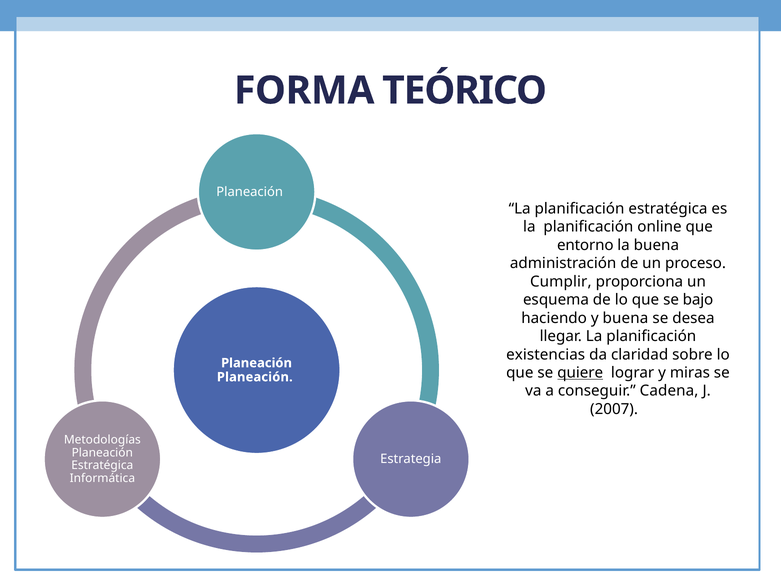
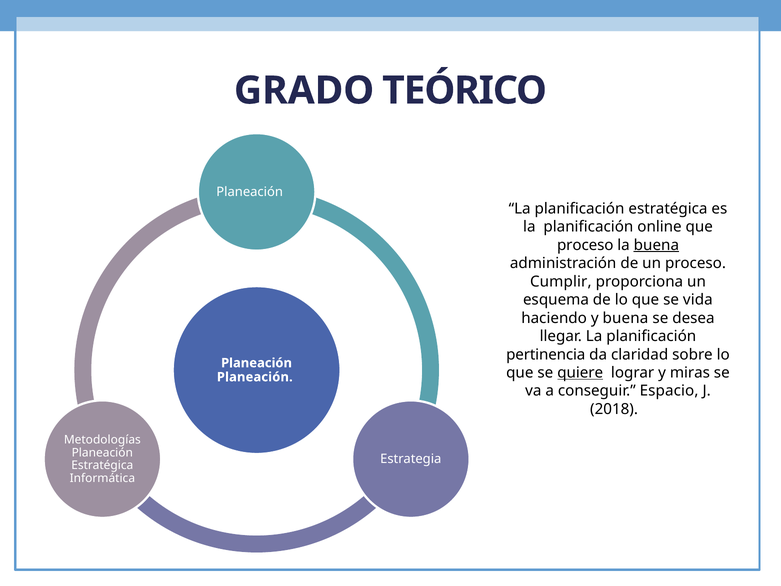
FORMA: FORMA -> GRADO (304, 91)
entorno: entorno -> proceso (585, 245)
buena underline: none -> present (656, 245)
bajo: bajo -> vida (698, 300)
existencias: existencias -> pertinencia (546, 354)
Cadena: Cadena -> Espacio (669, 391)
2007: 2007 -> 2018 (614, 409)
